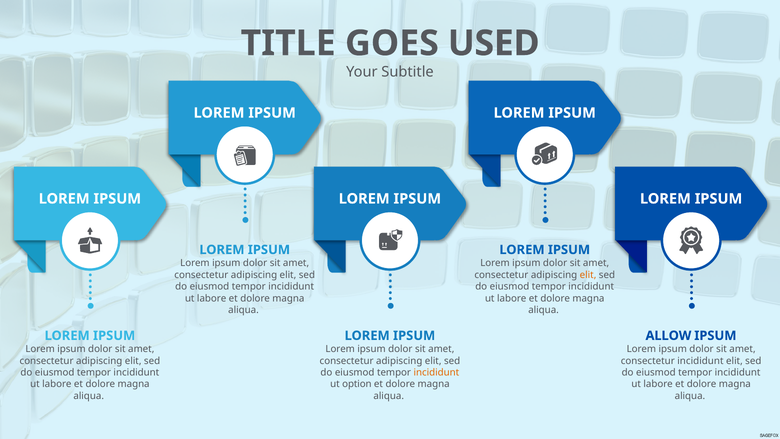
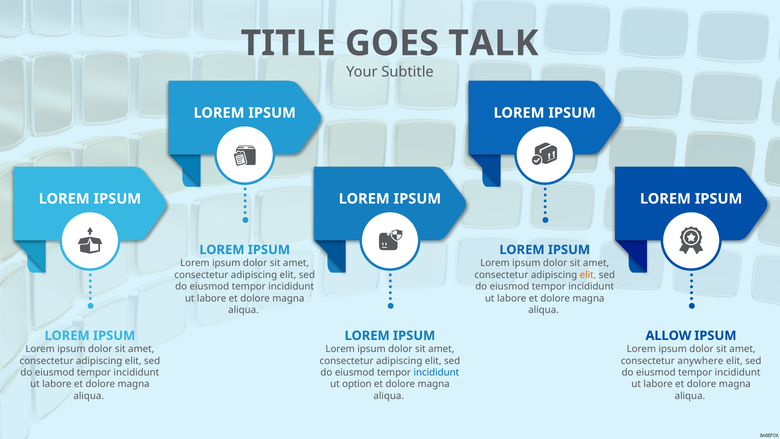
USED: USED -> TALK (493, 43)
consectetur incididunt: incididunt -> anywhere (700, 361)
incididunt colour: orange -> blue (436, 372)
